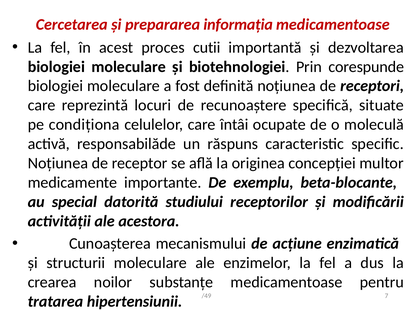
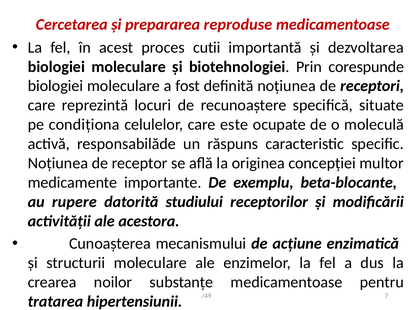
informația: informația -> reproduse (238, 25)
întâi: întâi -> este (234, 125)
special: special -> rupere (74, 202)
